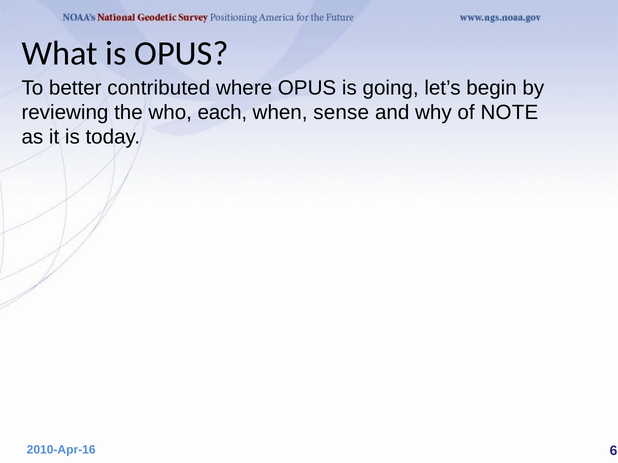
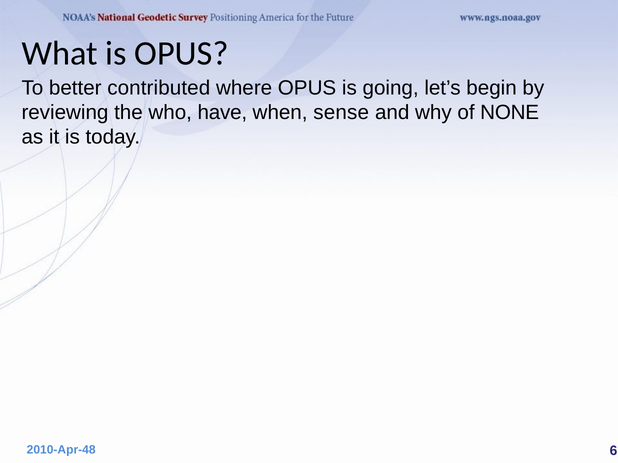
each: each -> have (222, 113)
NOTE: NOTE -> NONE (510, 113)
2010-Apr-16: 2010-Apr-16 -> 2010-Apr-48 (61, 450)
